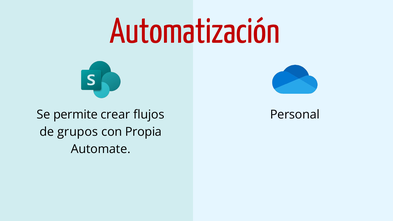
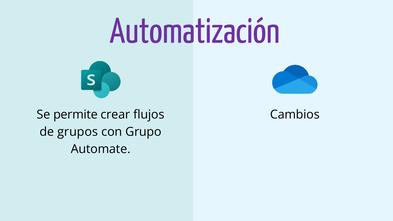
Automatización colour: red -> purple (195, 31)
Personal: Personal -> Cambios (295, 115)
Propia: Propia -> Grupo (143, 132)
